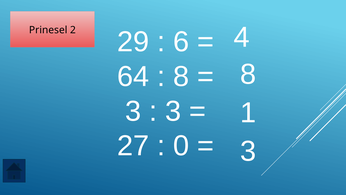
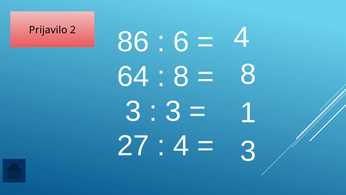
Prinesel: Prinesel -> Prijavilo (48, 30)
29: 29 -> 86 (133, 42)
0: 0 -> 4 (181, 146)
